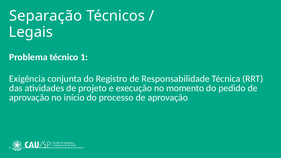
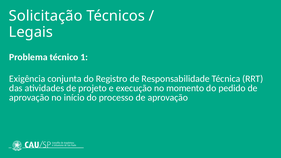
Separação: Separação -> Solicitação (46, 16)
